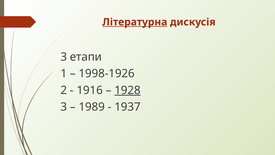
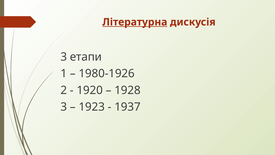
1998-1926: 1998-1926 -> 1980-1926 (107, 73)
1916: 1916 -> 1920 (90, 90)
1928 underline: present -> none (128, 90)
1989: 1989 -> 1923 (92, 107)
